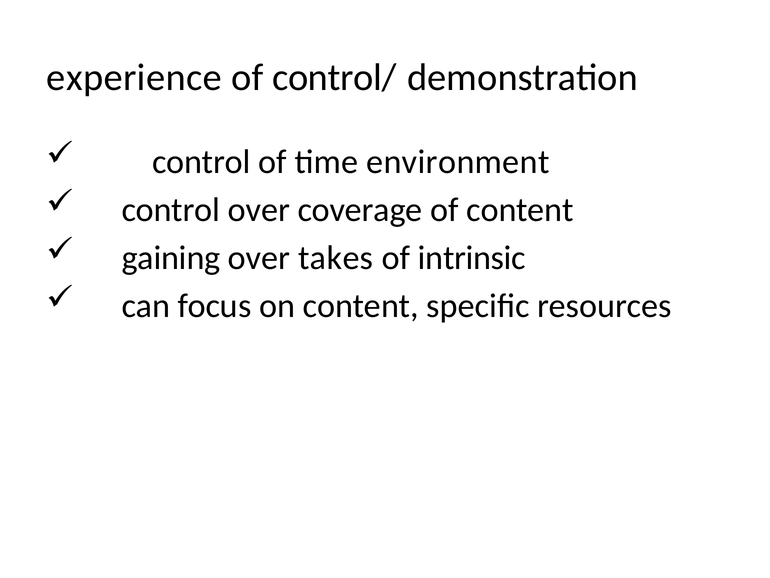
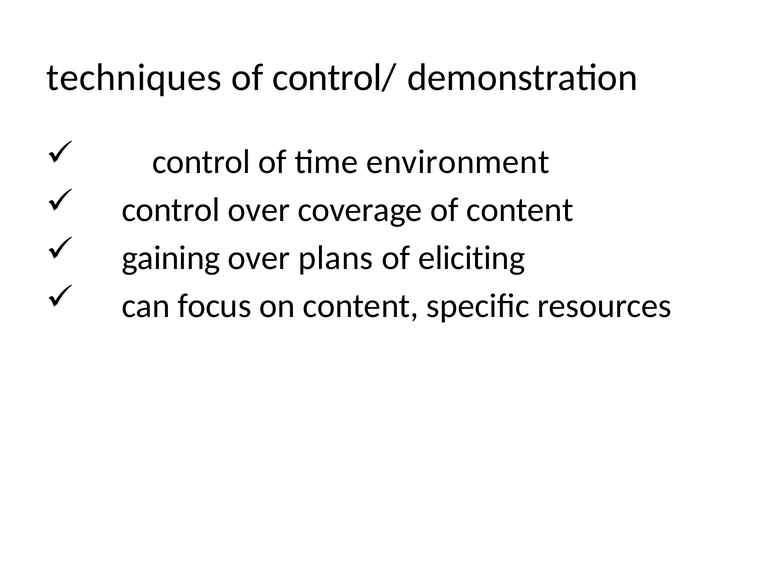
experience: experience -> techniques (134, 77)
takes: takes -> plans (336, 257)
intrinsic: intrinsic -> eliciting (472, 257)
